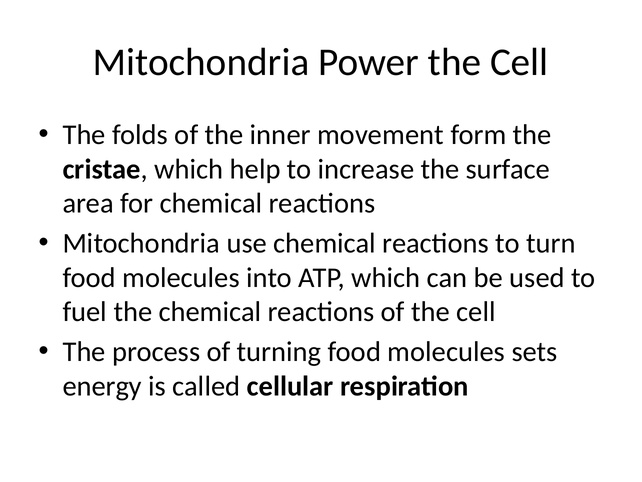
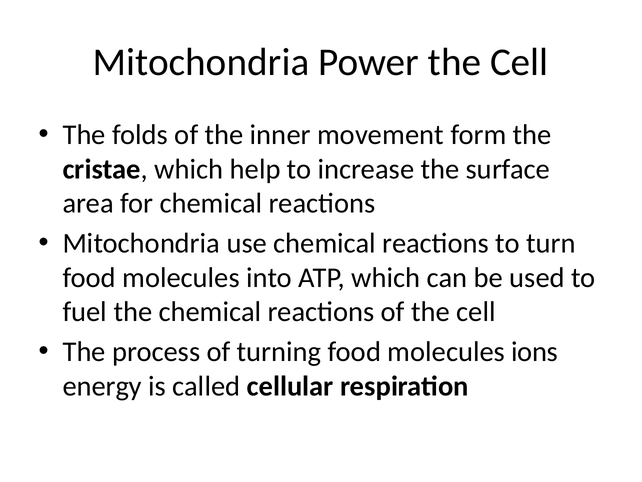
sets: sets -> ions (535, 352)
